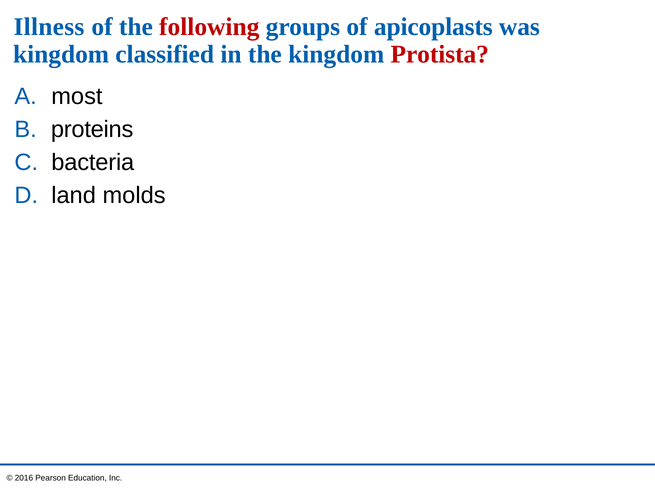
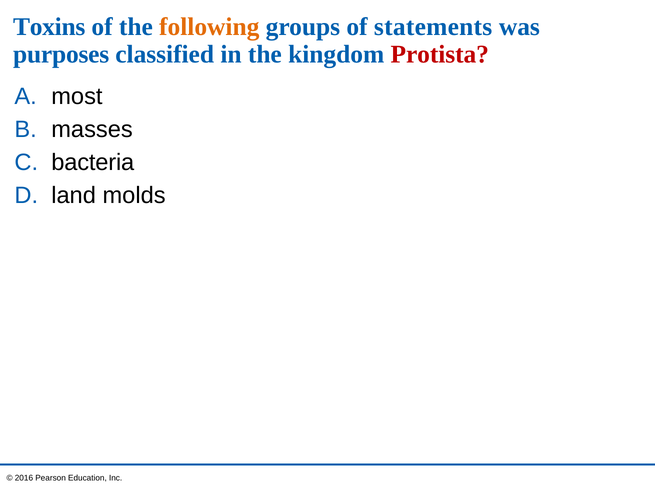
Illness: Illness -> Toxins (49, 27)
following colour: red -> orange (209, 27)
apicoplasts: apicoplasts -> statements (433, 27)
kingdom: kingdom -> purposes (61, 54)
proteins: proteins -> masses (92, 129)
